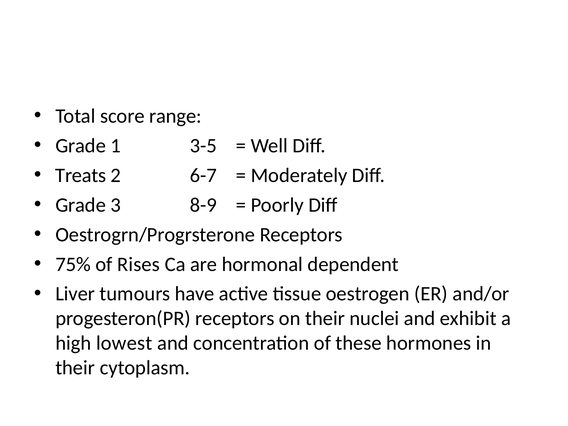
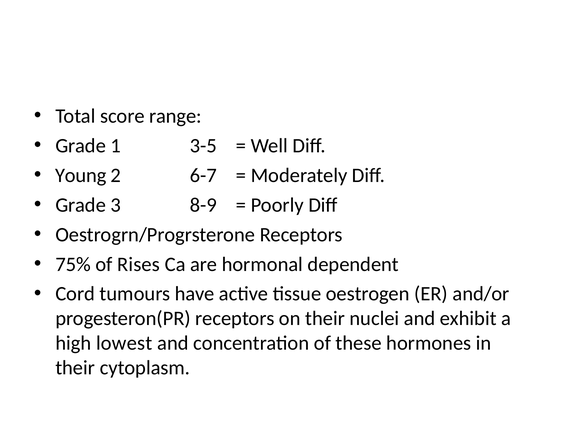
Treats: Treats -> Young (81, 175)
Liver: Liver -> Cord (75, 294)
